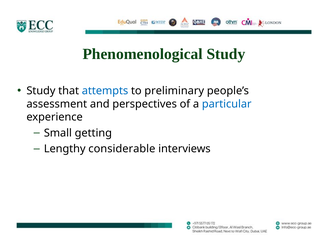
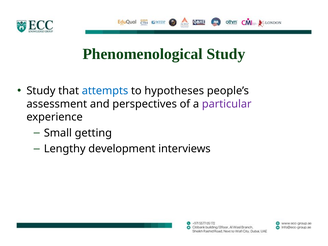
preliminary: preliminary -> hypotheses (174, 91)
particular colour: blue -> purple (227, 104)
considerable: considerable -> development (122, 149)
